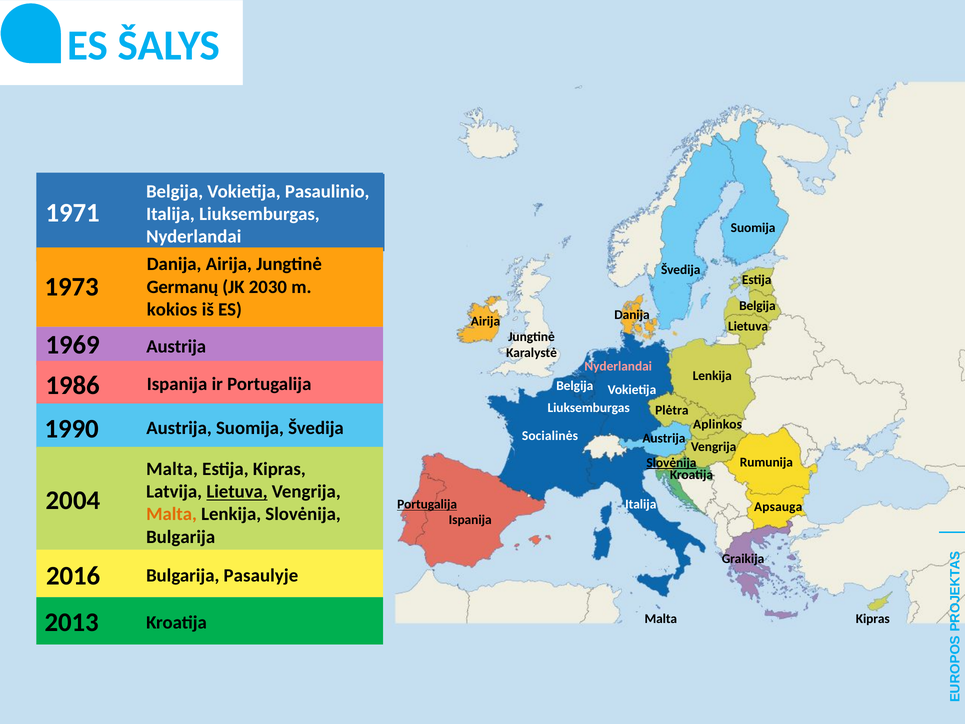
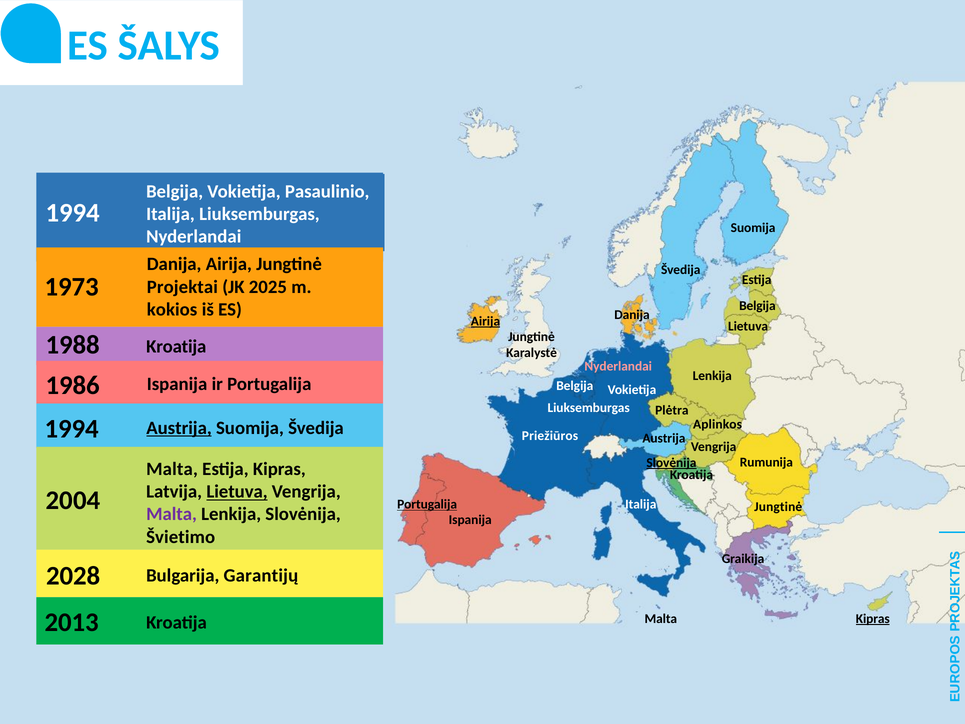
1971: 1971 -> 1994 (73, 213)
Germanų: Germanų -> Projektai (182, 287)
2030: 2030 -> 2025 (268, 287)
Airija underline: none -> present (485, 321)
1969: 1969 -> 1988 (73, 345)
Austrija: Austrija -> Kroatija (176, 346)
1990: 1990 -> 1994 (72, 429)
Austrija underline: none -> present (179, 428)
Socialinės: Socialinės -> Priežiūros (550, 436)
Apsauga: Apsauga -> Jungtinė (778, 507)
Malta colour: orange -> purple (171, 514)
Bulgarija: Bulgarija -> Švietimo (181, 537)
2016: 2016 -> 2028 (73, 575)
Pasaulyje: Pasaulyje -> Garantijų (261, 575)
Kipras underline: none -> present (873, 619)
